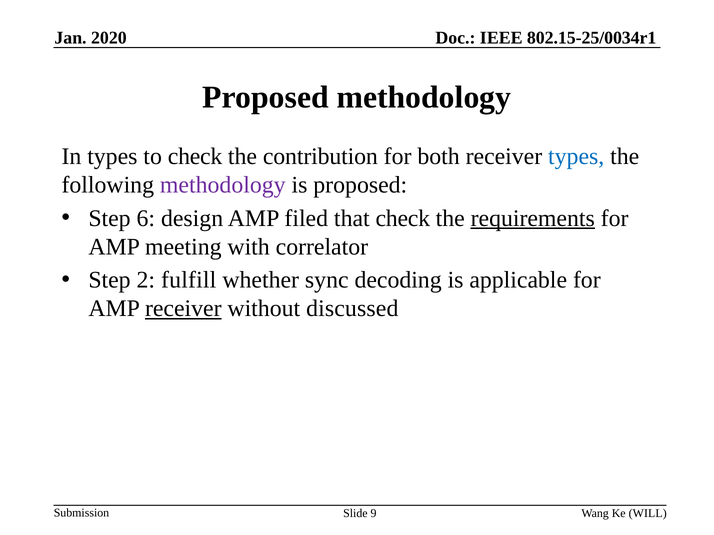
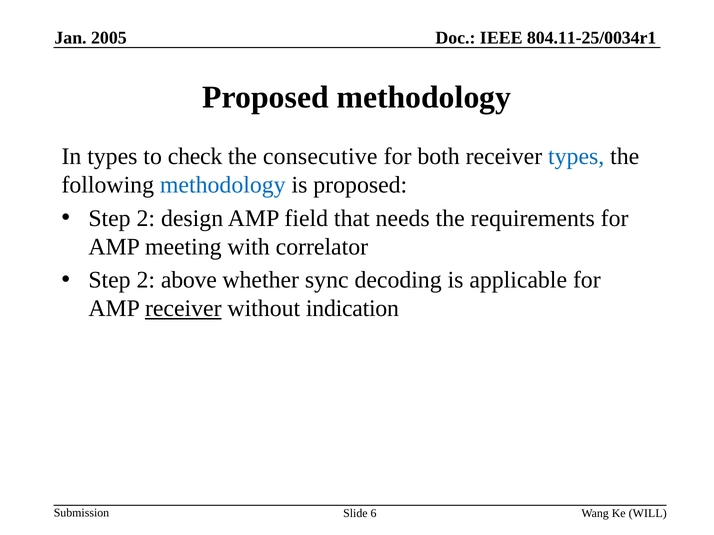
802.15-25/0034r1: 802.15-25/0034r1 -> 804.11-25/0034r1 (592, 38)
2020: 2020 -> 2005 (109, 38)
contribution: contribution -> consecutive (320, 157)
methodology colour: purple -> blue (223, 185)
6: 6 -> 2 (146, 218)
filed: filed -> field (306, 218)
that check: check -> needs (403, 218)
requirements underline: present -> none (533, 218)
fulfill: fulfill -> above (189, 280)
discussed: discussed -> indication (352, 309)
9: 9 -> 6 (374, 514)
